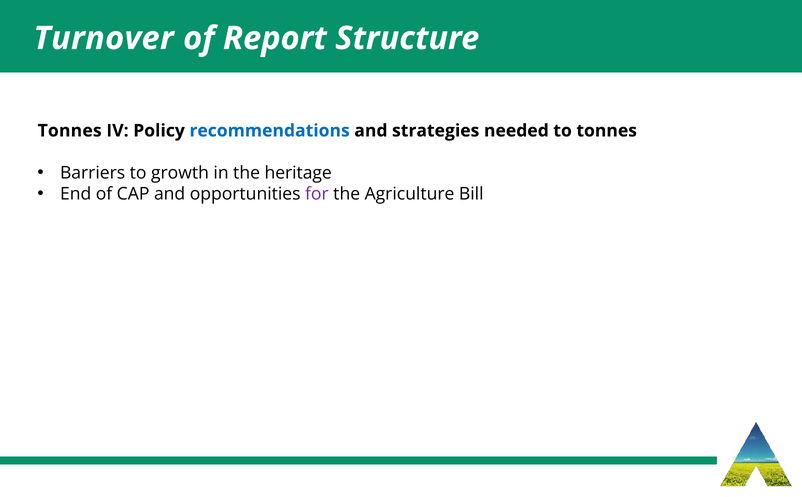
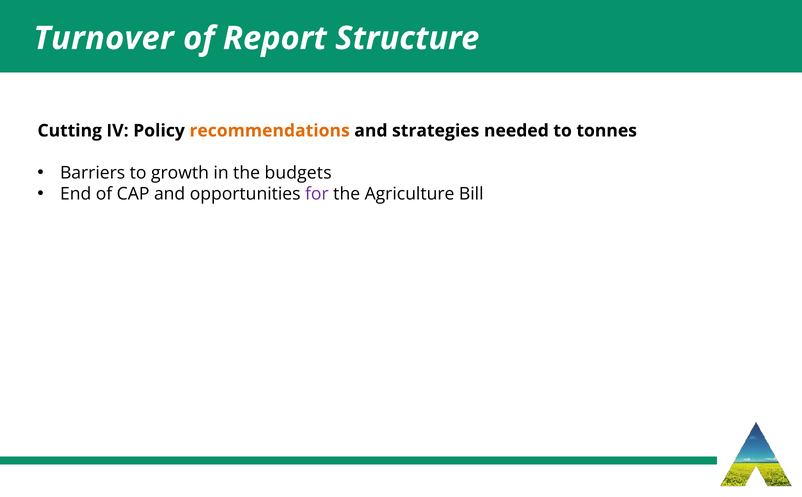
Tonnes: Tonnes -> Cutting (70, 131)
recommendations colour: blue -> orange (270, 131)
heritage: heritage -> budgets (298, 173)
